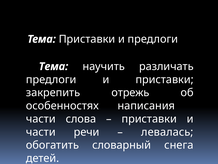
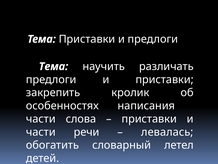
отрежь: отрежь -> кролик (130, 92)
снега: снега -> летел (179, 145)
